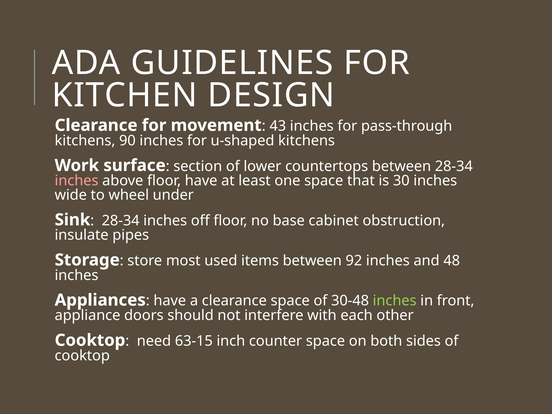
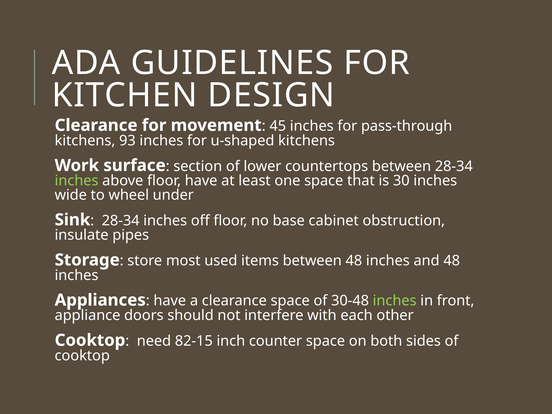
43: 43 -> 45 (278, 126)
90: 90 -> 93 (127, 141)
inches colour: pink -> light green (77, 181)
between 92: 92 -> 48 (354, 261)
63-15: 63-15 -> 82-15 (194, 341)
